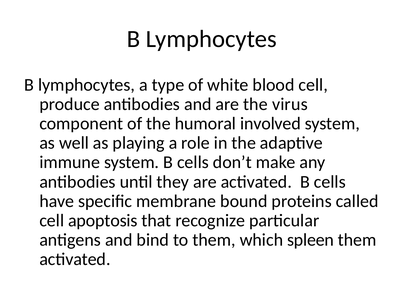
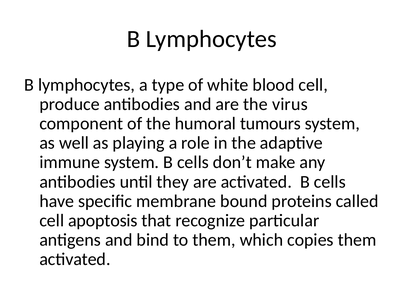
involved: involved -> tumours (270, 124)
spleen: spleen -> copies (310, 240)
